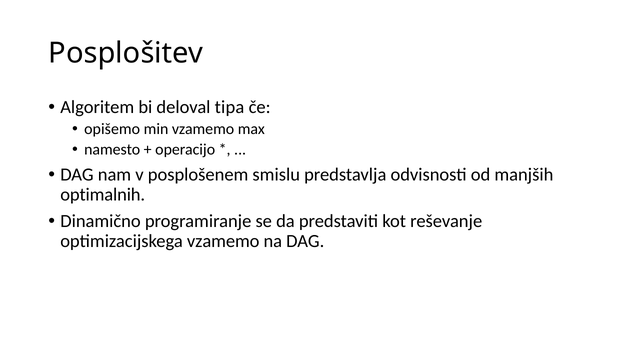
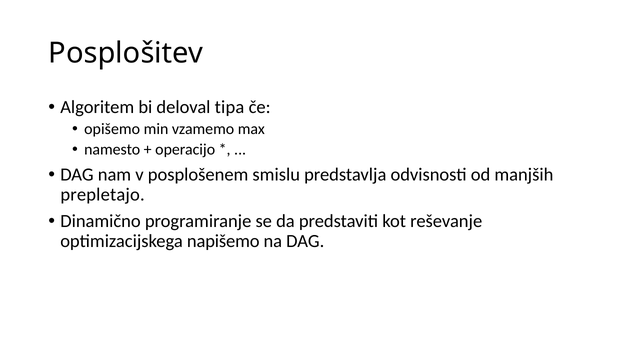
optimalnih: optimalnih -> prepletajo (103, 195)
optimizacijskega vzamemo: vzamemo -> napišemo (223, 241)
